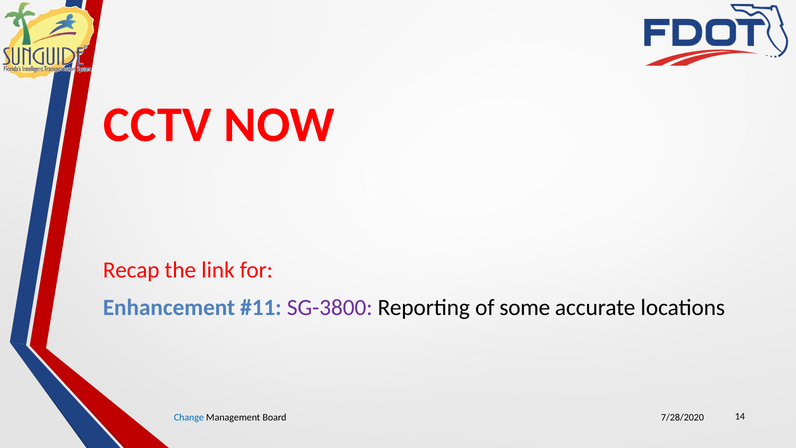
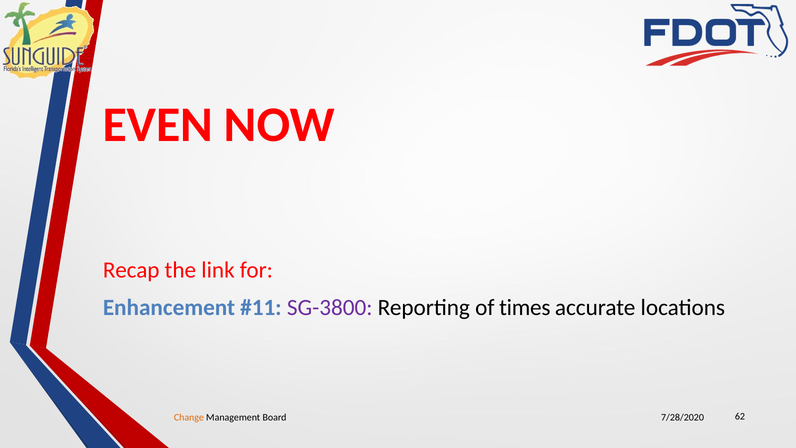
CCTV: CCTV -> EVEN (158, 125)
some: some -> times (525, 307)
Change colour: blue -> orange (189, 417)
14: 14 -> 62 (740, 416)
